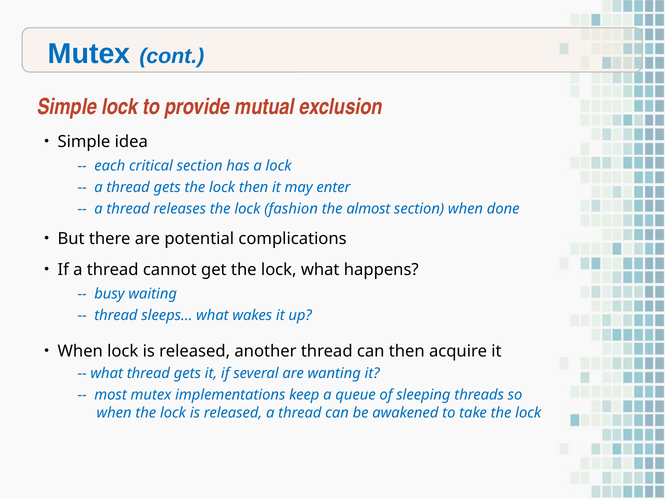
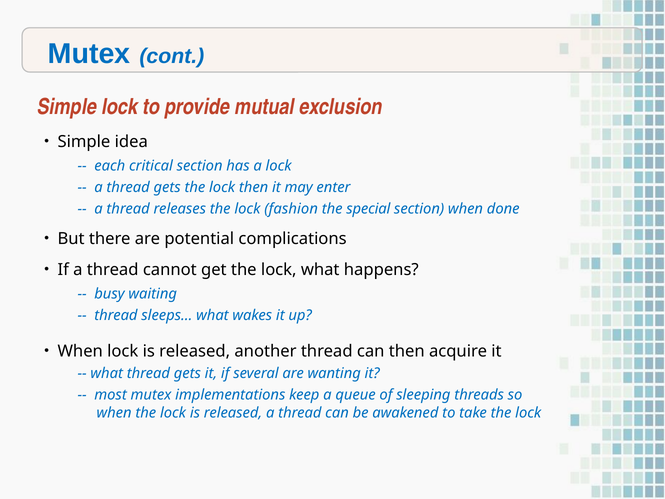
almost: almost -> special (368, 209)
